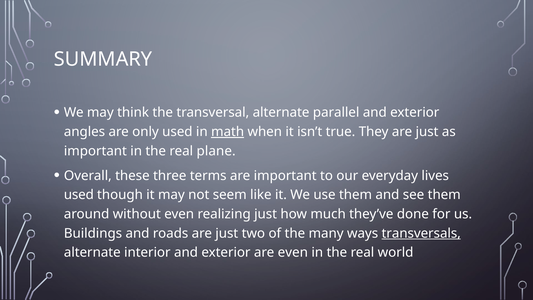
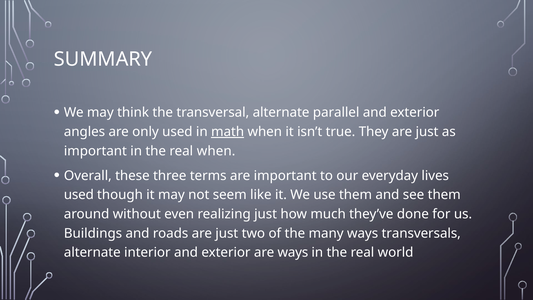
real plane: plane -> when (216, 151)
transversals underline: present -> none (421, 233)
are even: even -> ways (293, 252)
